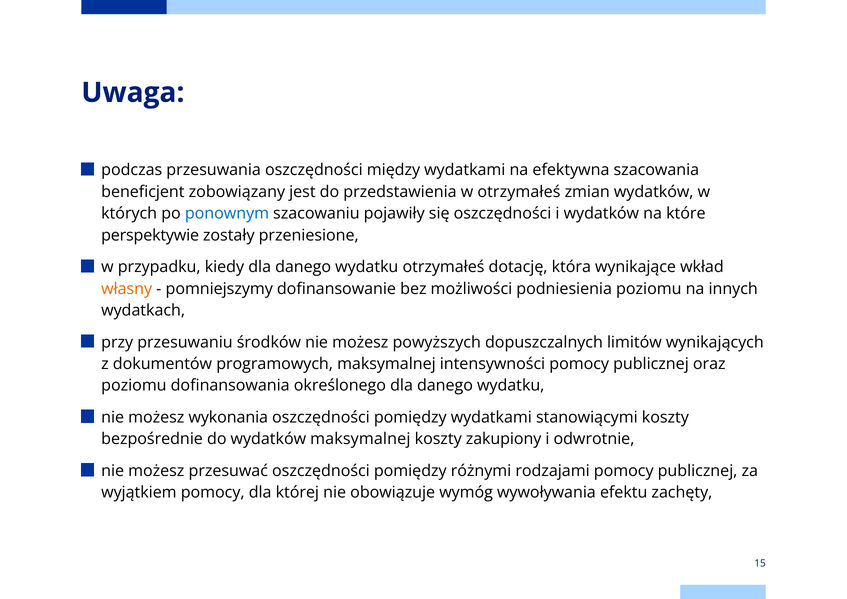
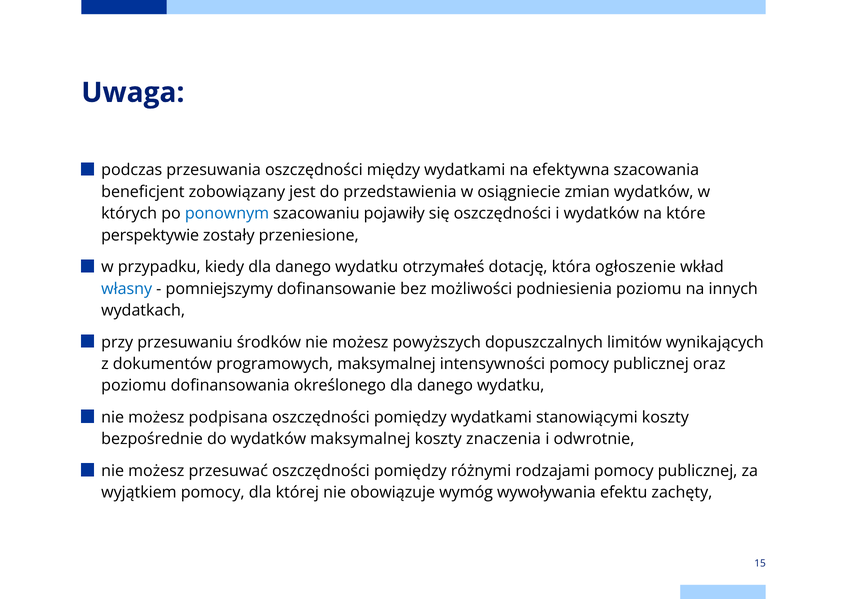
w otrzymałeś: otrzymałeś -> osiągniecie (519, 192)
wynikające: wynikające -> ogłoszenie (635, 267)
własny colour: orange -> blue (127, 289)
wykonania: wykonania -> podpisana (228, 417)
zakupiony: zakupiony -> znaczenia (503, 439)
